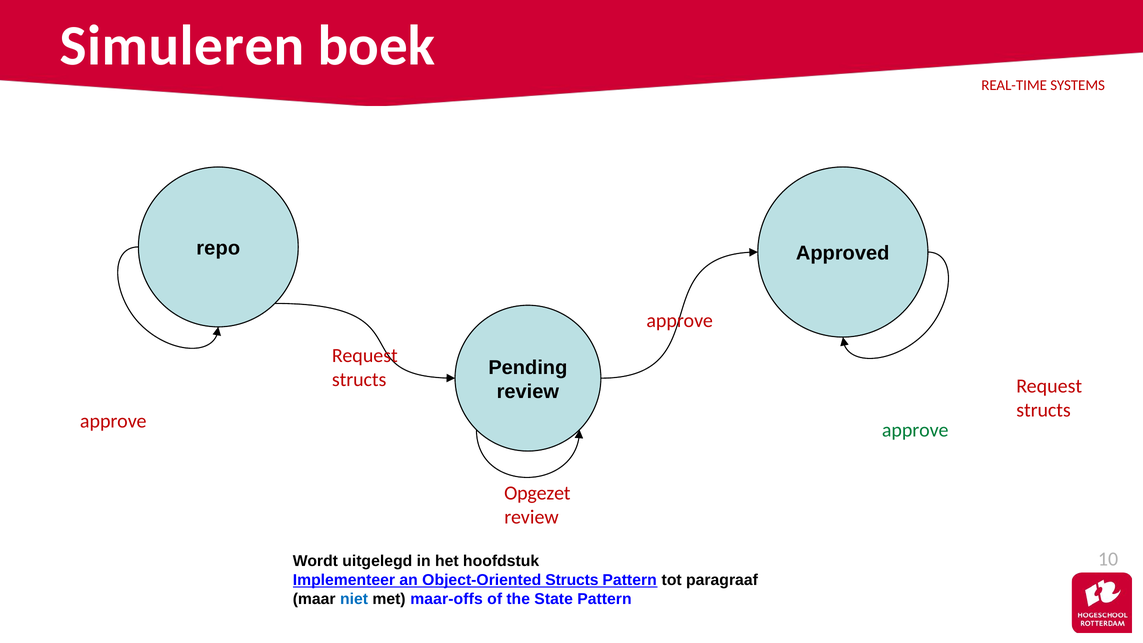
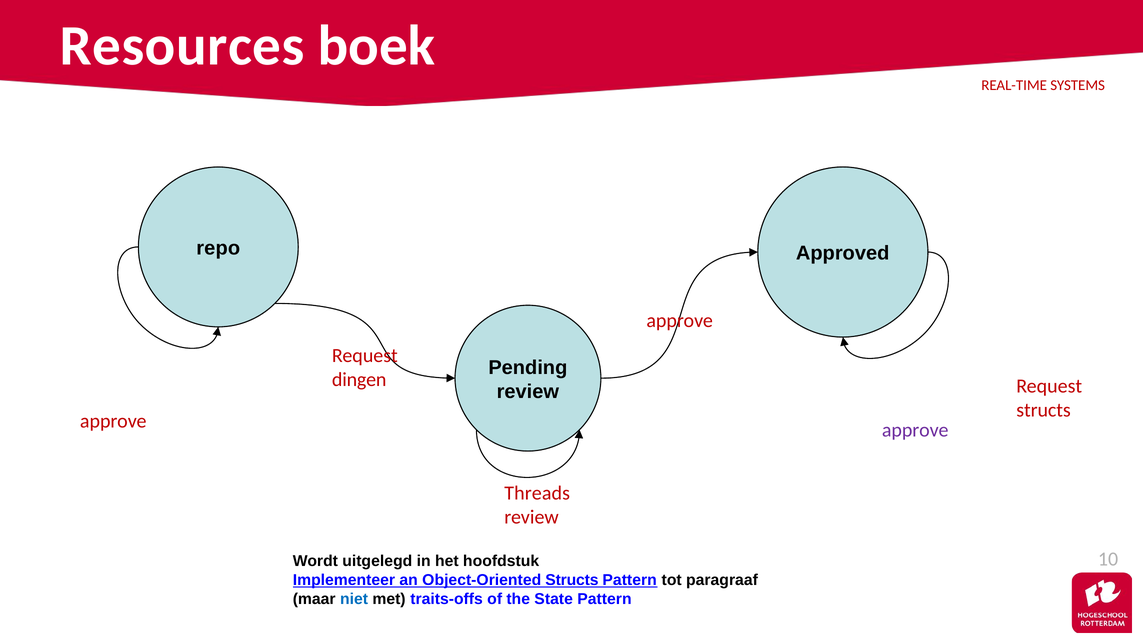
Simuleren: Simuleren -> Resources (182, 46)
structs: structs -> dingen (359, 380)
approve colour: green -> purple (915, 430)
Opgezet: Opgezet -> Threads (537, 493)
maar-offs: maar-offs -> traits-offs (447, 599)
